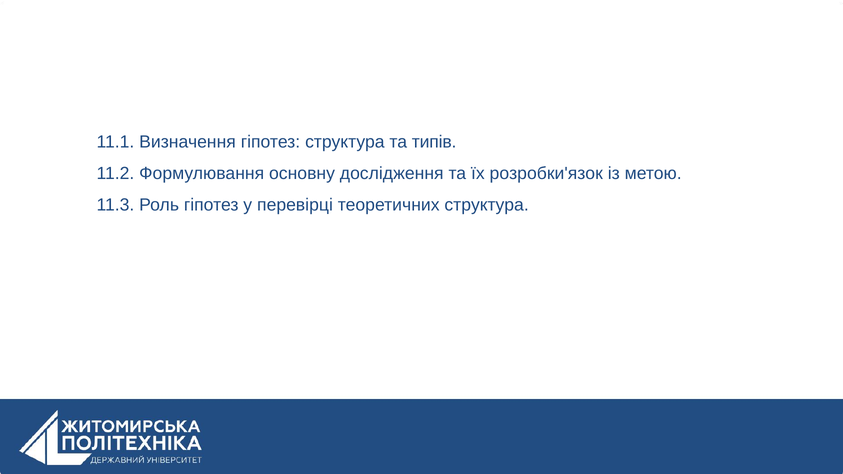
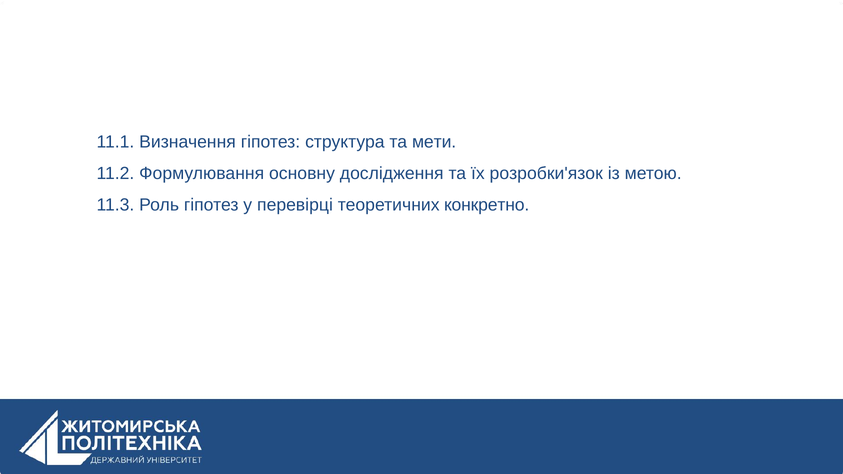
типів: типів -> мети (434, 142)
теоретичних структура: структура -> конкретно (487, 205)
